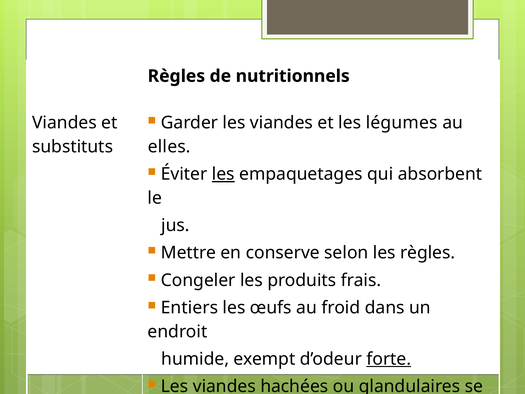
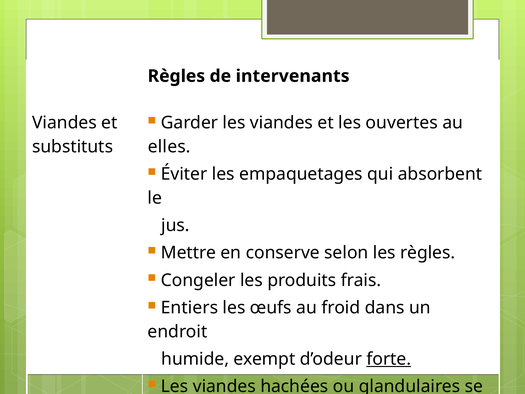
nutritionnels: nutritionnels -> intervenants (293, 76)
légumes: légumes -> ouvertes (402, 123)
les underline: present -> none (223, 174)
